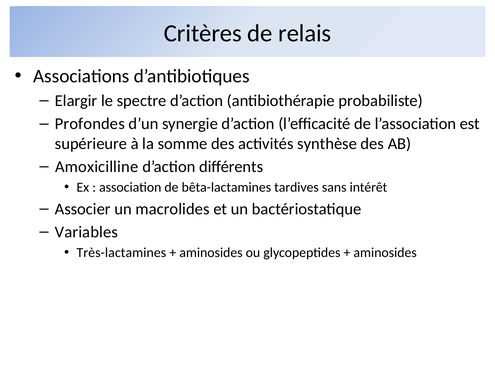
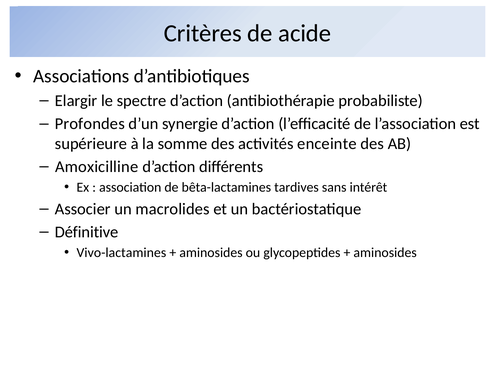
relais: relais -> acide (305, 33)
synthèse: synthèse -> enceinte (327, 144)
Variables: Variables -> Définitive (87, 232)
Très-lactamines: Très-lactamines -> Vivo-lactamines (121, 253)
